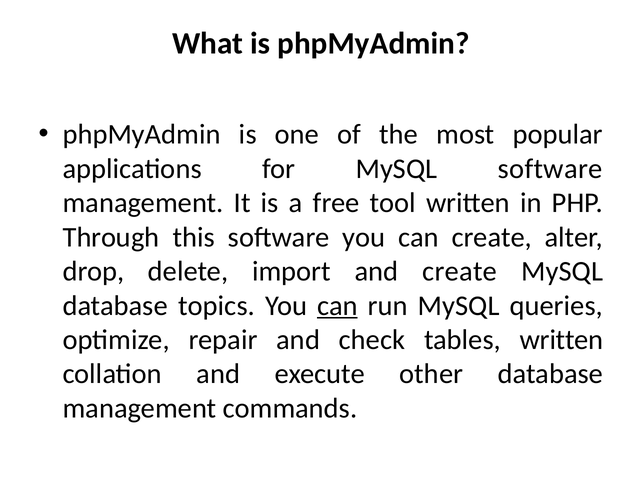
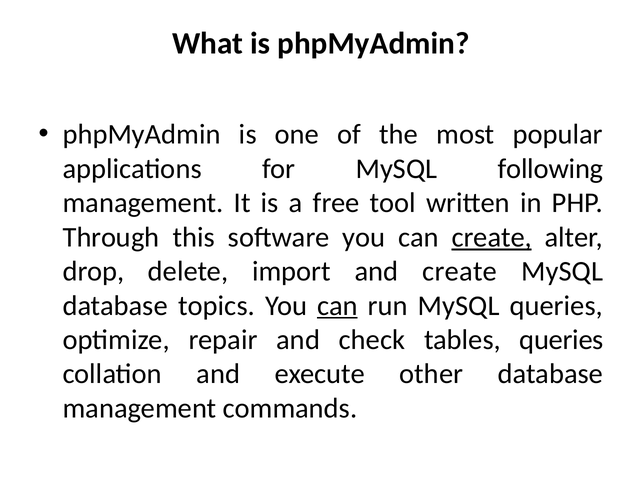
MySQL software: software -> following (550, 169)
create underline: none -> present (492, 237)
tables written: written -> queries (561, 340)
